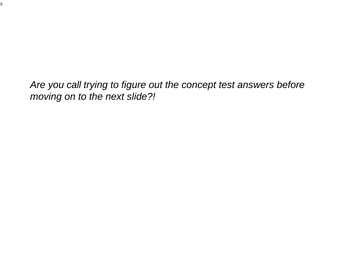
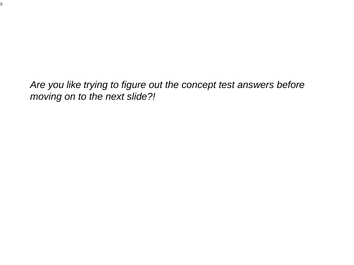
call: call -> like (74, 85)
